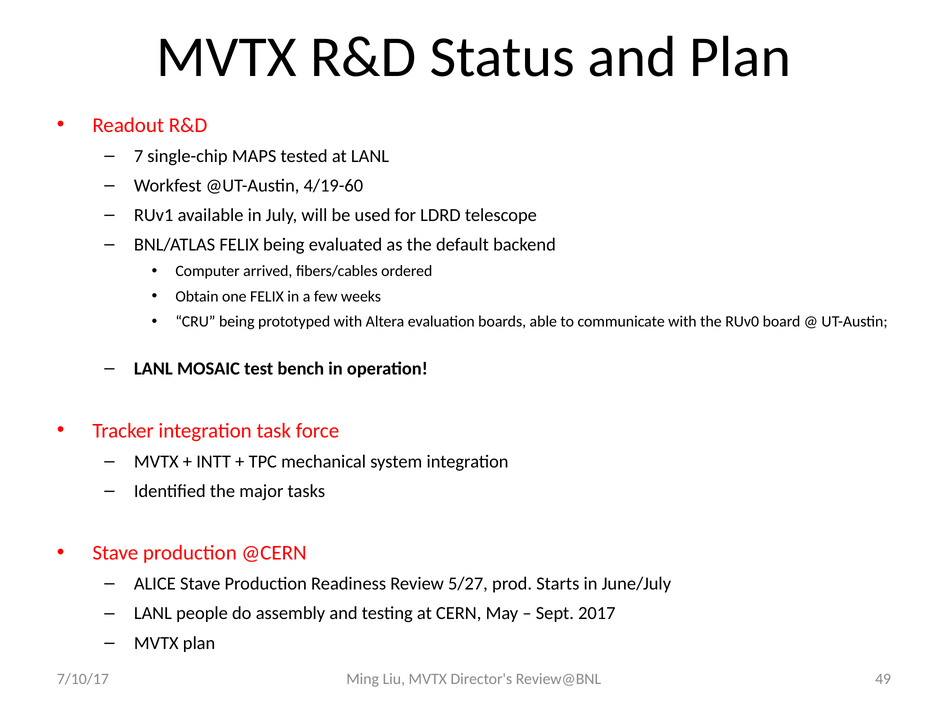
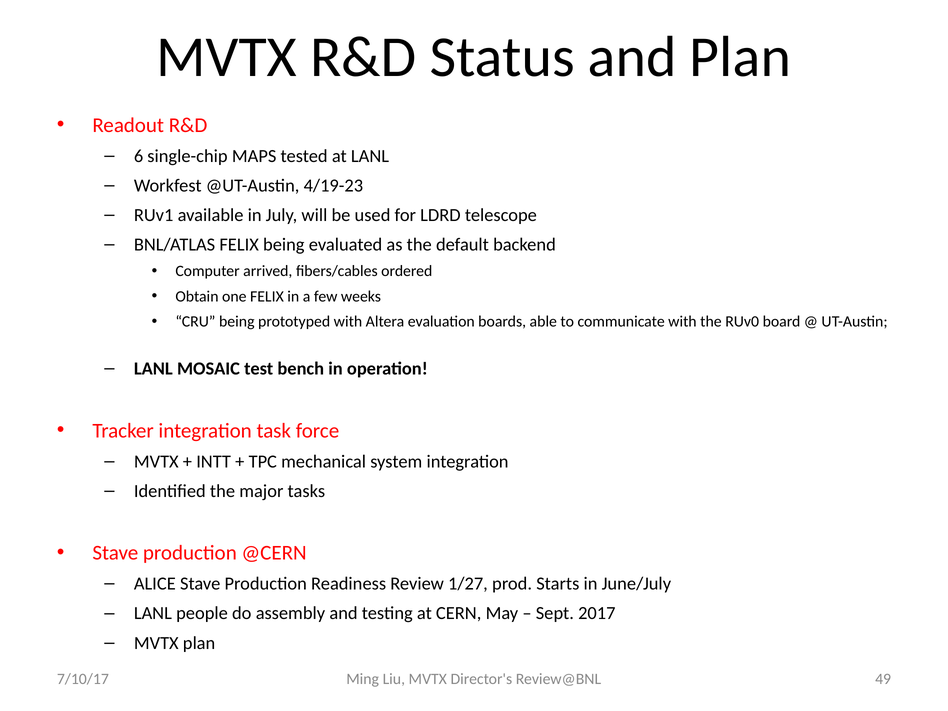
7: 7 -> 6 (139, 156)
4/19-60: 4/19-60 -> 4/19-23 (333, 186)
5/27: 5/27 -> 1/27 (468, 584)
